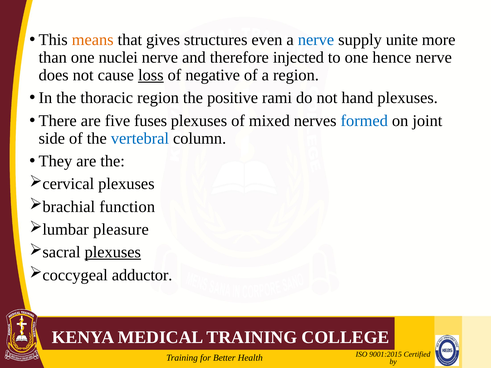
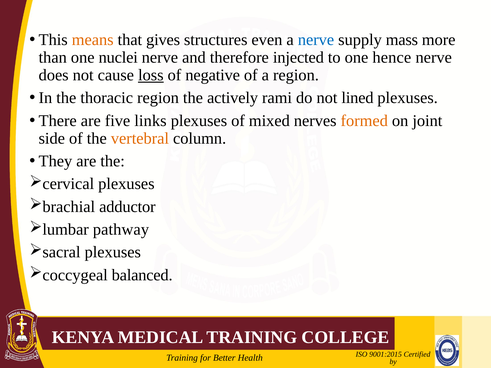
unite: unite -> mass (402, 40)
positive: positive -> actively (233, 98)
hand: hand -> lined (358, 98)
fuses: fuses -> links (150, 121)
formed colour: blue -> orange (364, 121)
vertebral colour: blue -> orange (140, 138)
function: function -> adductor (127, 207)
pleasure: pleasure -> pathway (121, 230)
plexuses underline: present -> none (113, 252)
adductor: adductor -> balanced (142, 275)
